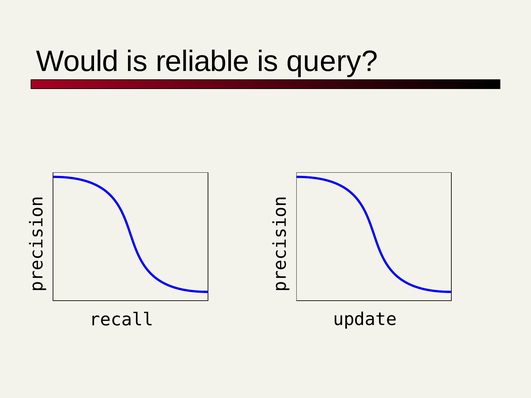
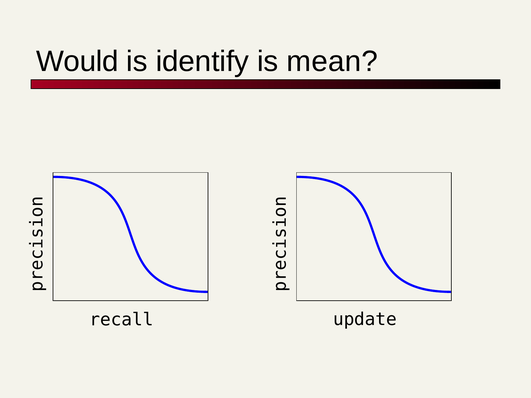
reliable: reliable -> identify (202, 61)
query: query -> mean (332, 61)
